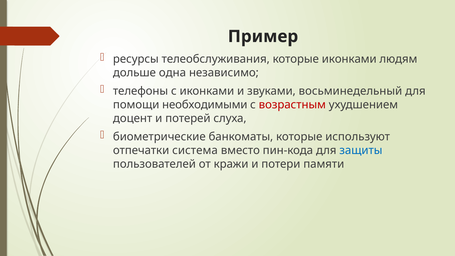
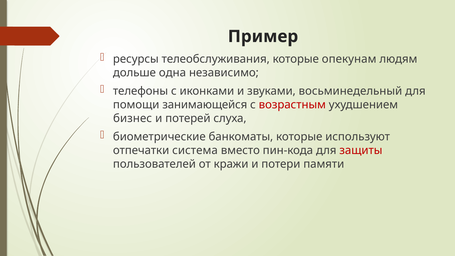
которые иконками: иконками -> опекунам (349, 59)
необходимыми: необходимыми -> занимающейся (205, 105)
доцент: доцент -> бизнес (133, 118)
защиты colour: blue -> red (361, 150)
